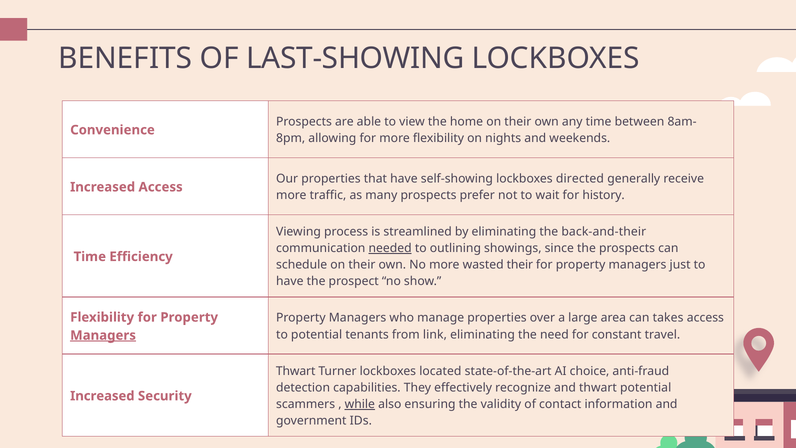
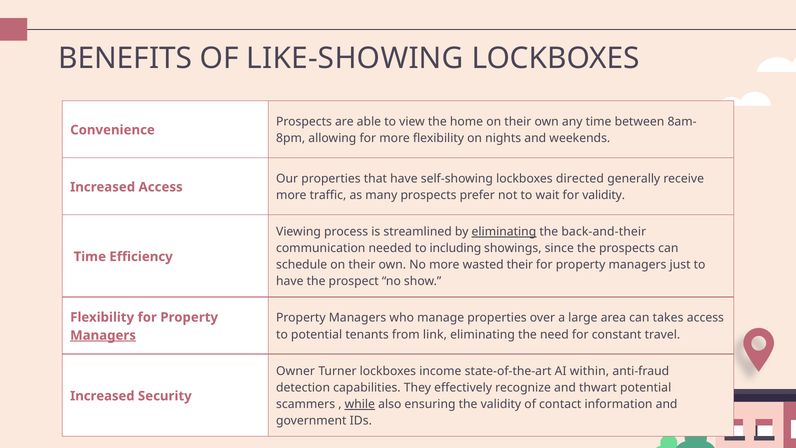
LAST-SHOWING: LAST-SHOWING -> LIKE-SHOWING (355, 58)
for history: history -> validity (604, 195)
eliminating underline: none -> present (504, 232)
needed underline: present -> none (390, 248)
outlining: outlining -> including (455, 248)
Thwart: Thwart -> Owner (296, 371)
located: located -> income (440, 371)
choice: choice -> within (589, 371)
